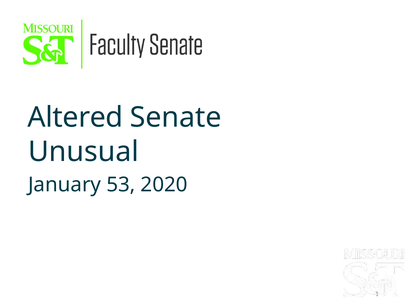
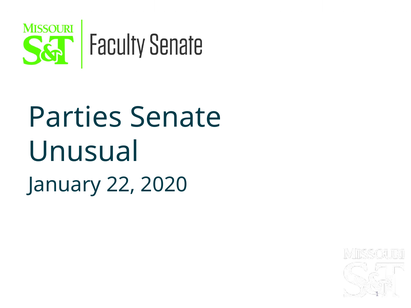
Altered: Altered -> Parties (75, 118)
53: 53 -> 22 (121, 185)
